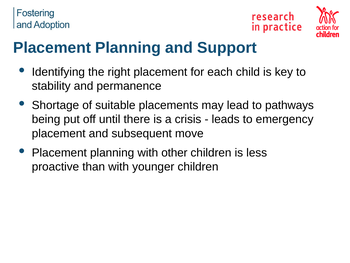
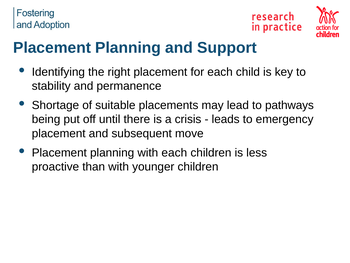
with other: other -> each (174, 152)
